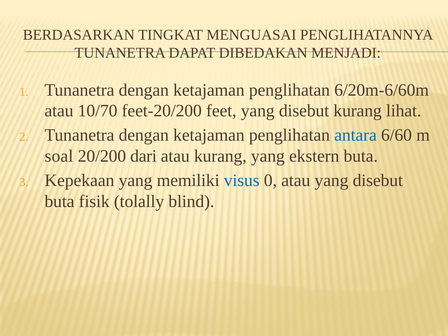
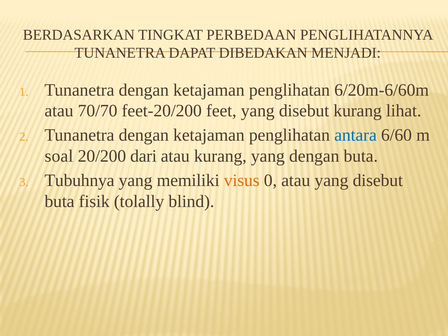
MENGUASAI: MENGUASAI -> PERBEDAAN (251, 35)
10/70: 10/70 -> 70/70 (98, 111)
yang ekstern: ekstern -> dengan (314, 156)
Kepekaan: Kepekaan -> Tubuhnya (79, 180)
visus colour: blue -> orange (242, 180)
